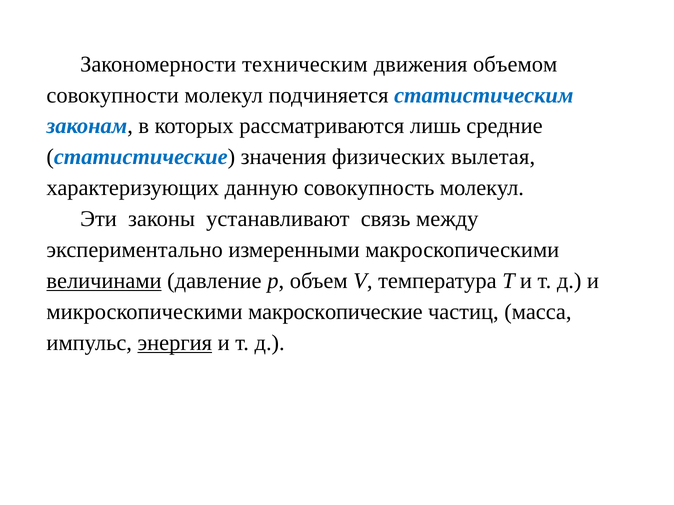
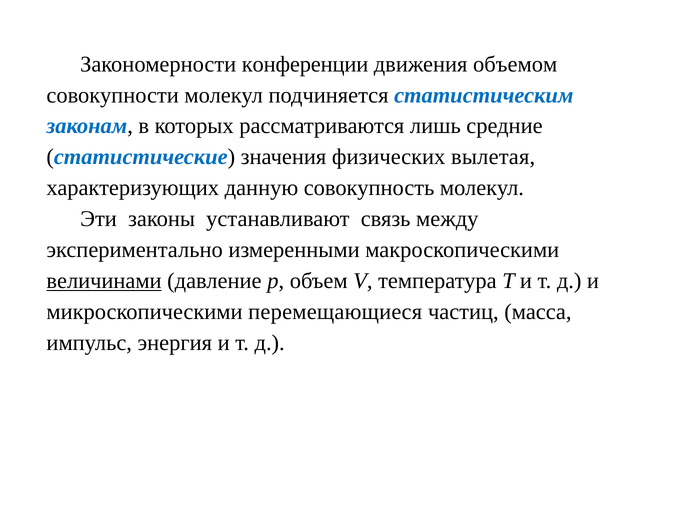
техническим: техническим -> конференции (305, 64)
макроскопические: макроскопические -> перемещающиеся (335, 312)
энергия underline: present -> none (175, 343)
